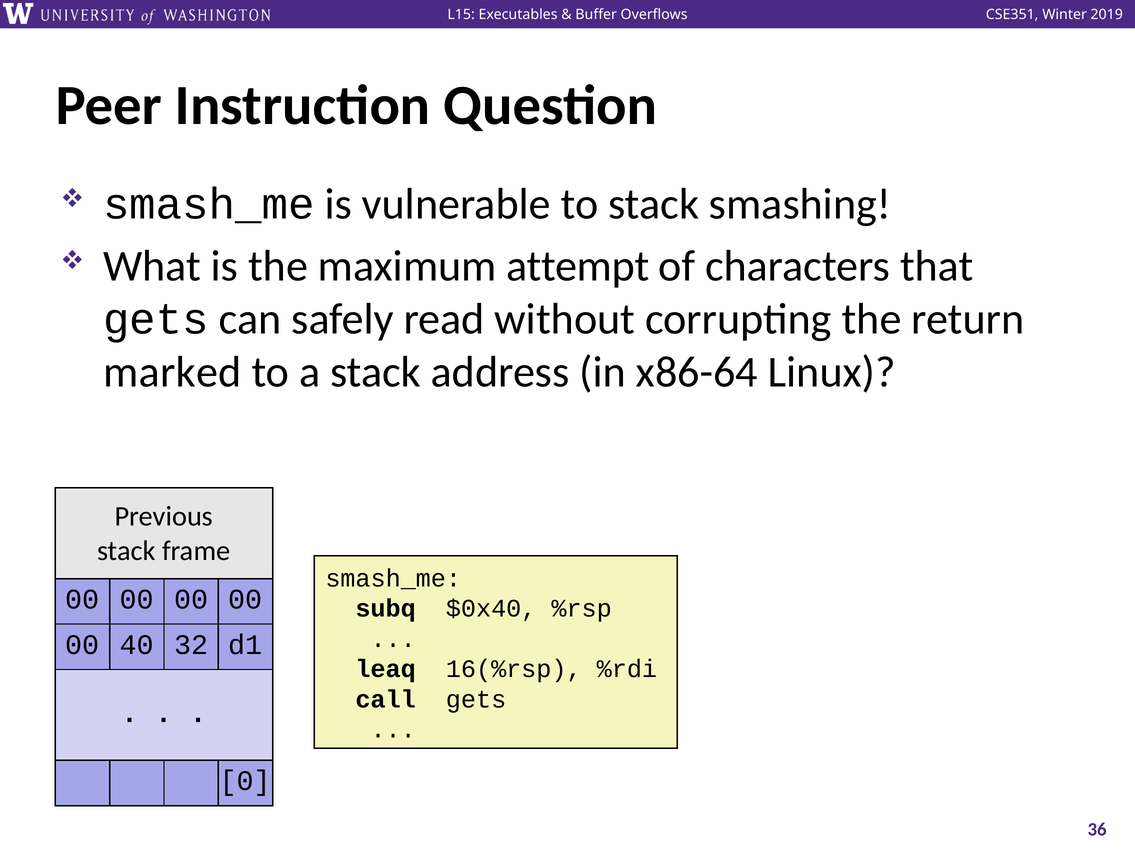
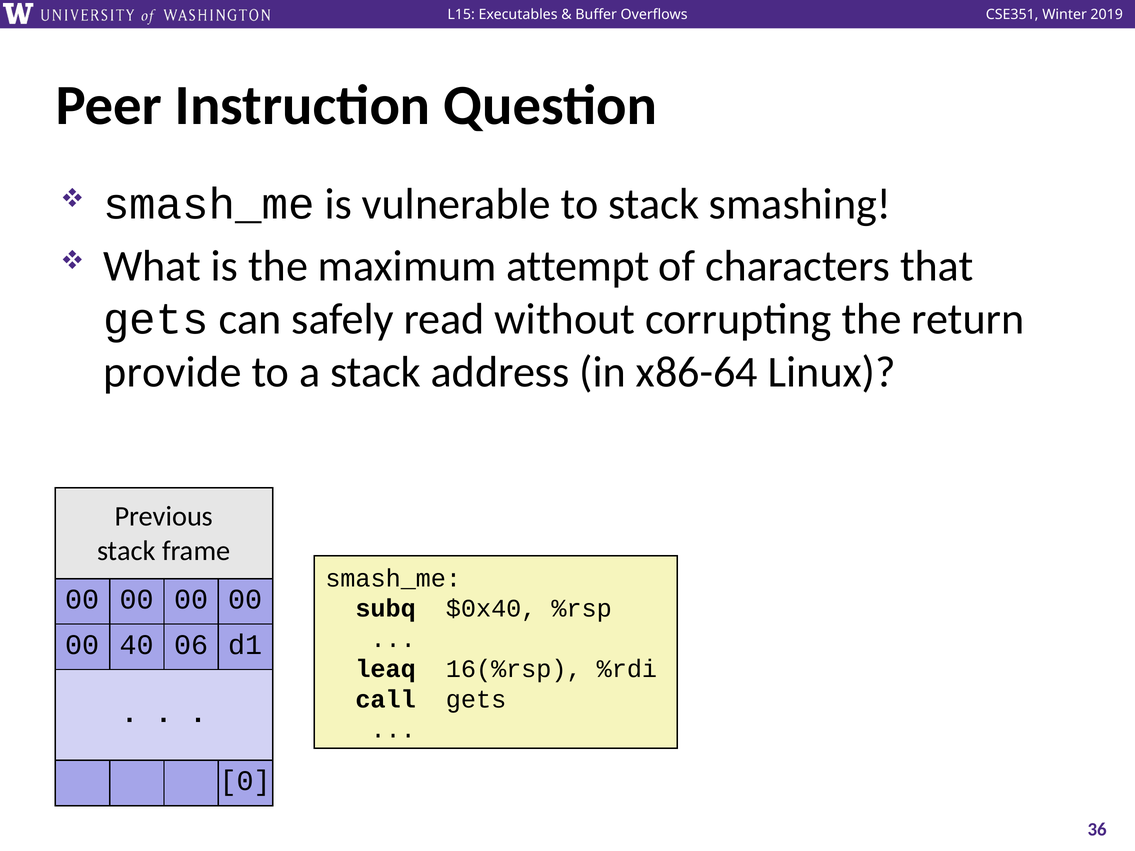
marked: marked -> provide (172, 372)
32: 32 -> 06 (191, 645)
